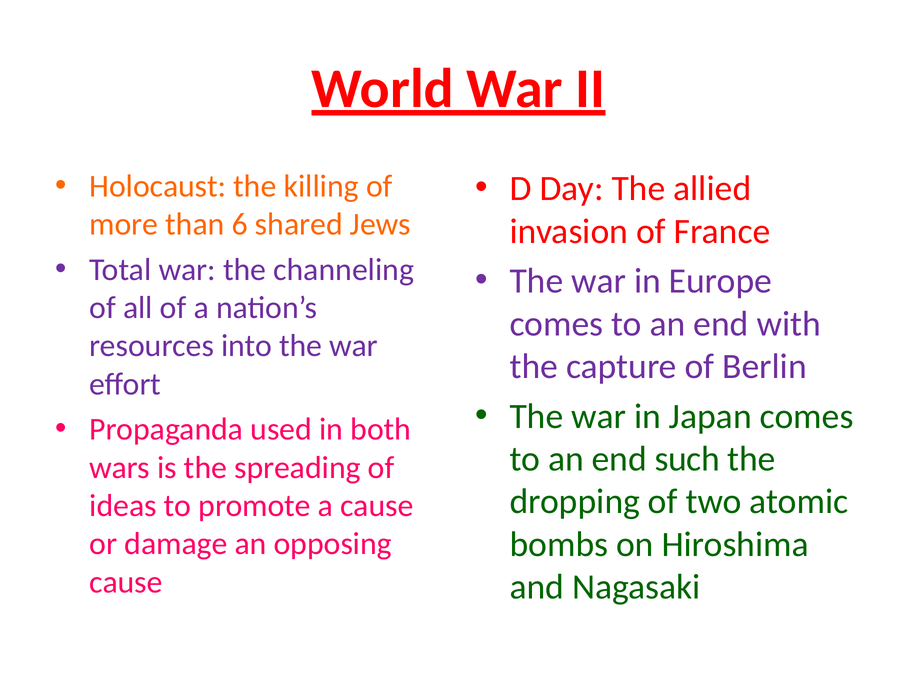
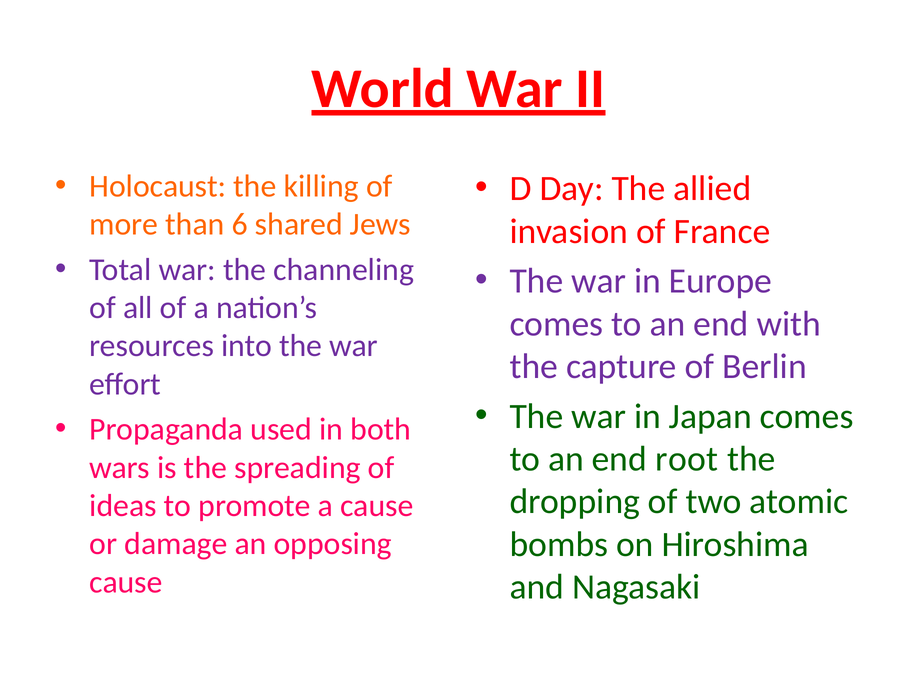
such: such -> root (687, 459)
